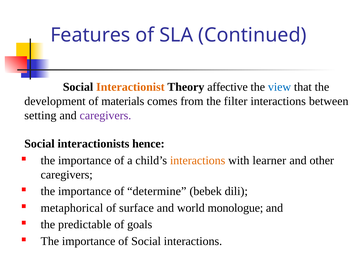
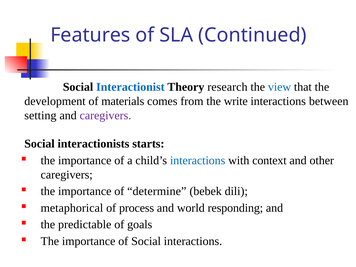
Interactionist colour: orange -> blue (130, 87)
affective: affective -> research (227, 87)
filter: filter -> write (236, 101)
hence: hence -> starts (148, 144)
interactions colour: orange -> blue (198, 160)
learner: learner -> context (269, 160)
surface: surface -> process (137, 208)
monologue: monologue -> responding (235, 208)
